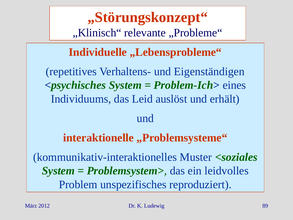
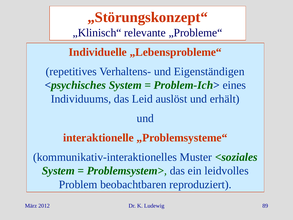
unspezifisches: unspezifisches -> beobachtbaren (133, 184)
